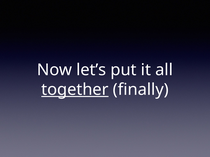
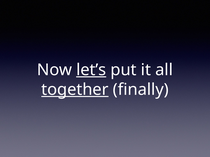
let’s underline: none -> present (91, 70)
